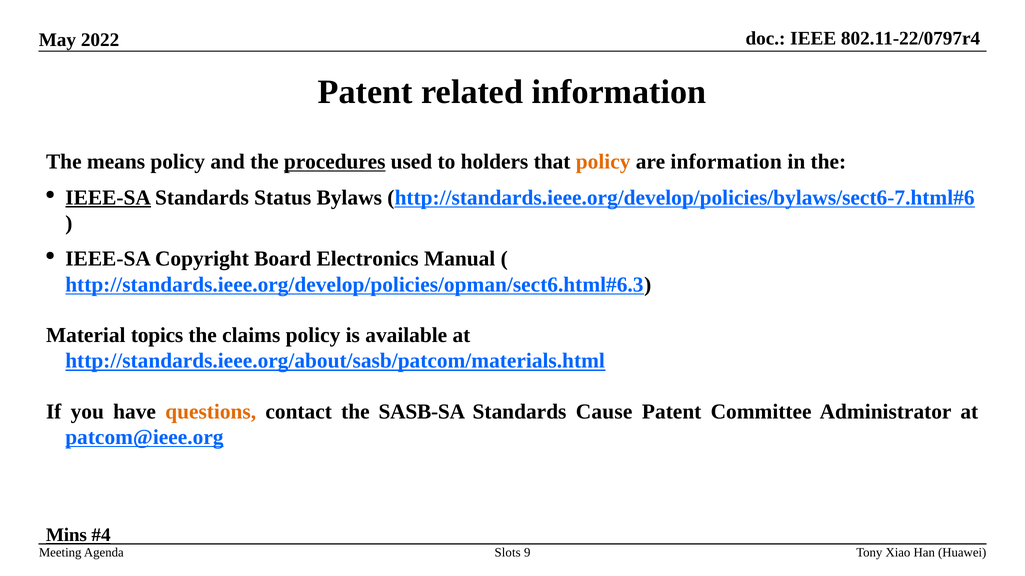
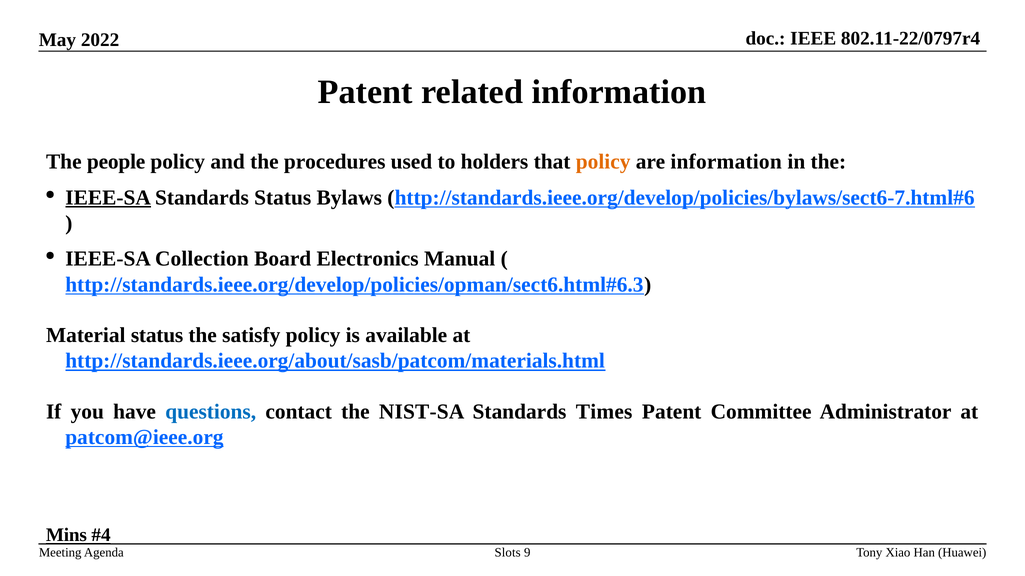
means: means -> people (116, 162)
procedures underline: present -> none (335, 162)
Copyright: Copyright -> Collection (202, 259)
Material topics: topics -> status (157, 336)
claims: claims -> satisfy (251, 336)
questions colour: orange -> blue (211, 412)
SASB-SA: SASB-SA -> NIST-SA (422, 412)
Cause: Cause -> Times (604, 412)
